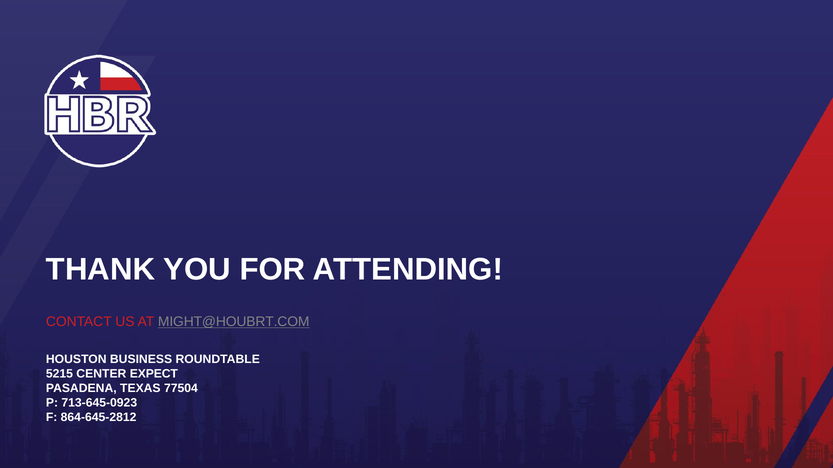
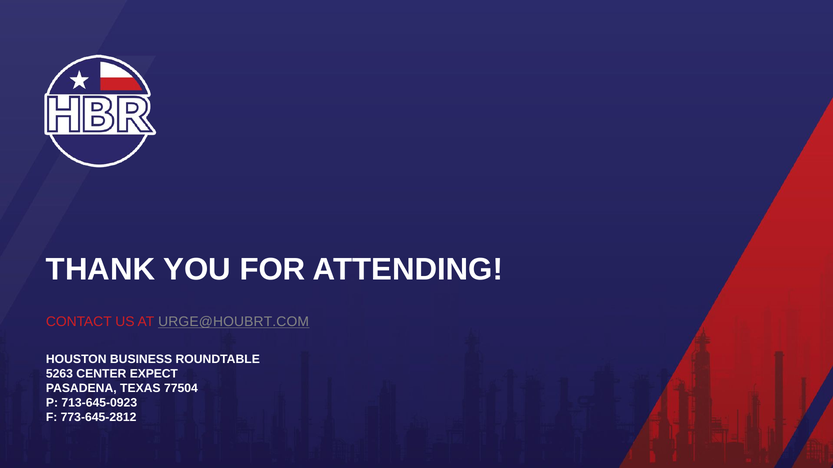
MIGHT@HOUBRT.COM: MIGHT@HOUBRT.COM -> URGE@HOUBRT.COM (234, 322)
5215: 5215 -> 5263 (59, 374)
864-645-2812: 864-645-2812 -> 773-645-2812 (99, 418)
